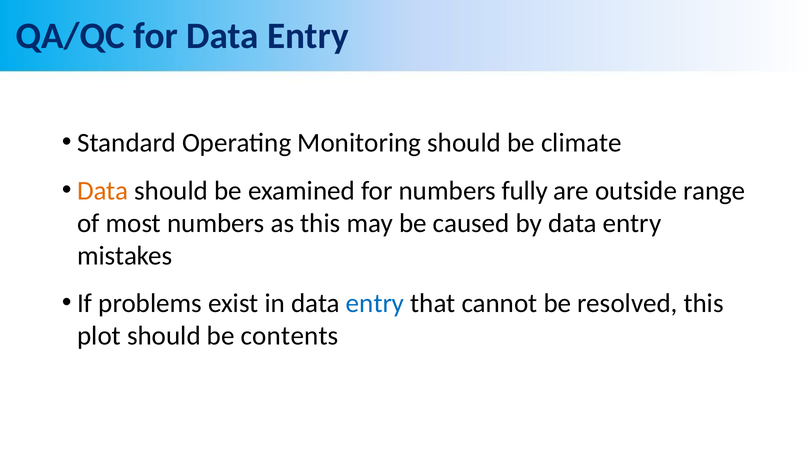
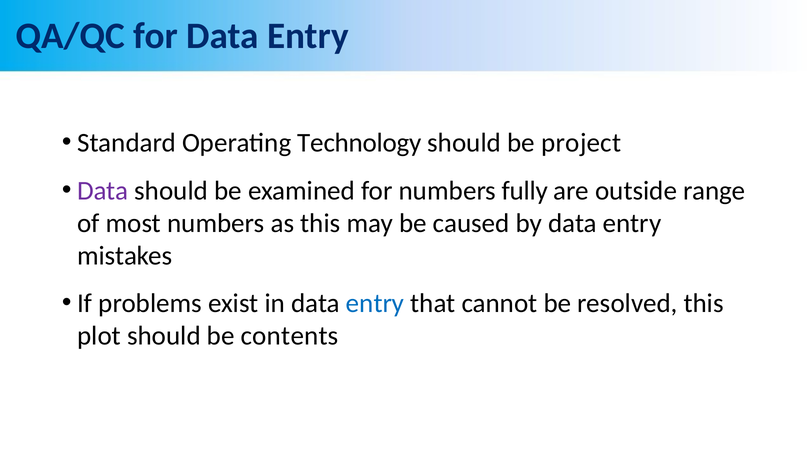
Monitoring: Monitoring -> Technology (359, 143)
climate: climate -> project (581, 143)
Data colour: orange -> purple (103, 190)
